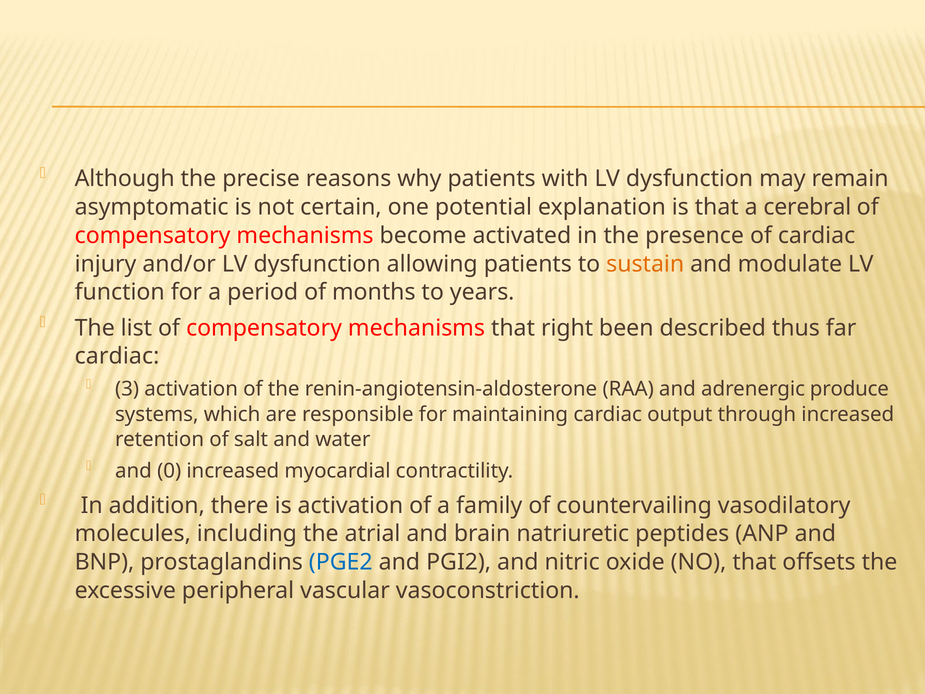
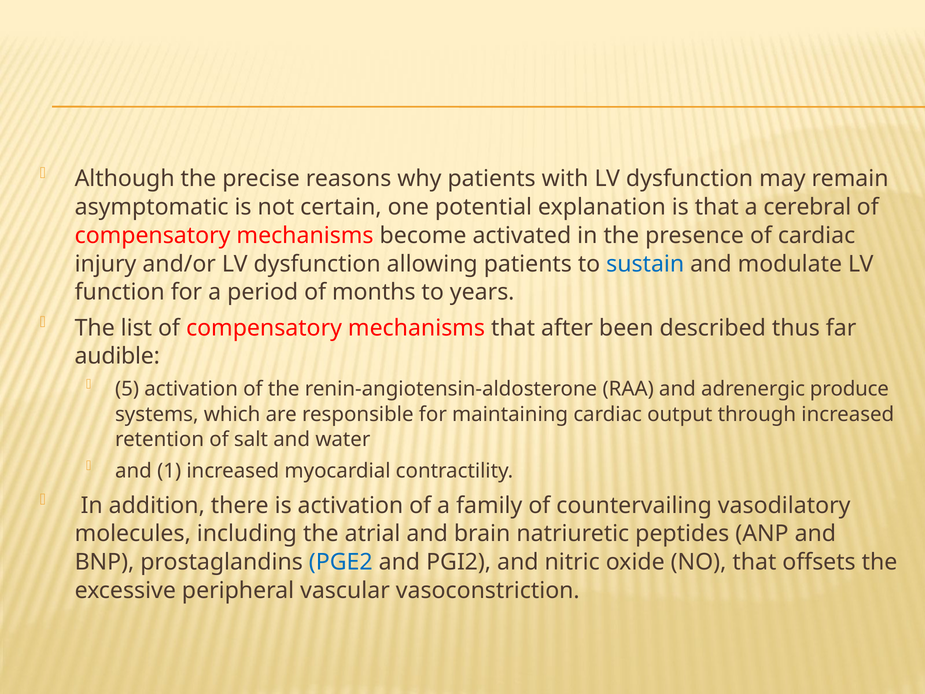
sustain colour: orange -> blue (645, 264)
right: right -> after (567, 328)
cardiac: cardiac -> audible (117, 356)
3: 3 -> 5 (127, 389)
0: 0 -> 1 (169, 471)
